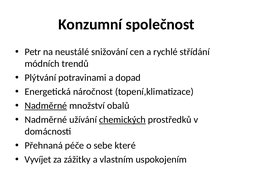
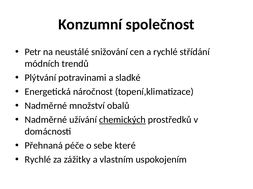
dopad: dopad -> sladké (128, 78)
Nadměrné underline: present -> none (46, 106)
Vyvíjet: Vyvíjet -> Rychlé (38, 160)
